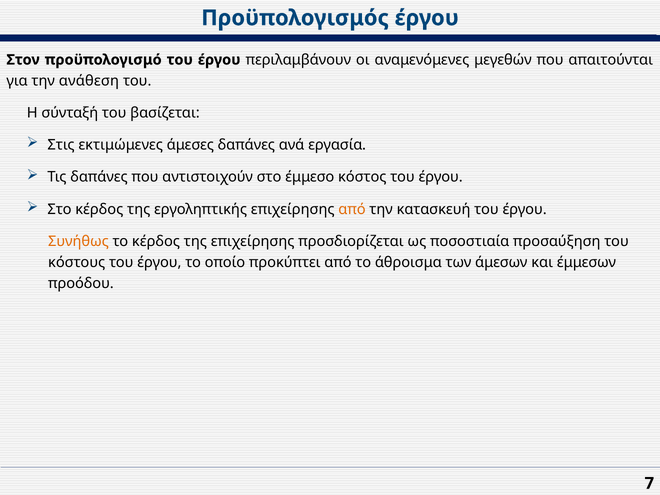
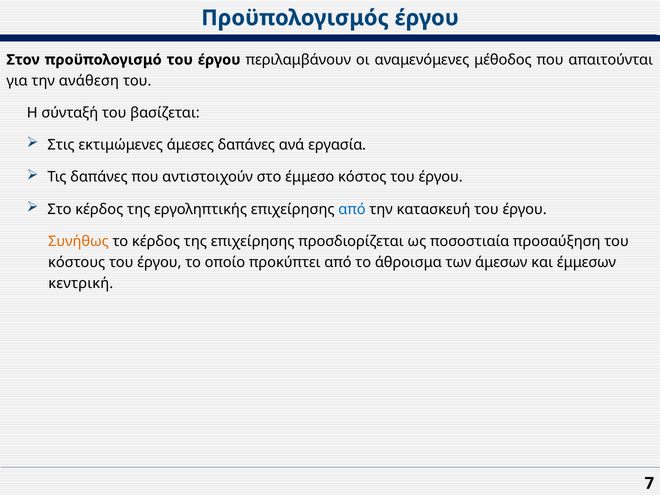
μεγεθών: μεγεθών -> μέθοδος (503, 60)
από colour: orange -> blue (352, 209)
προόδου: προόδου -> κεντρική (81, 284)
